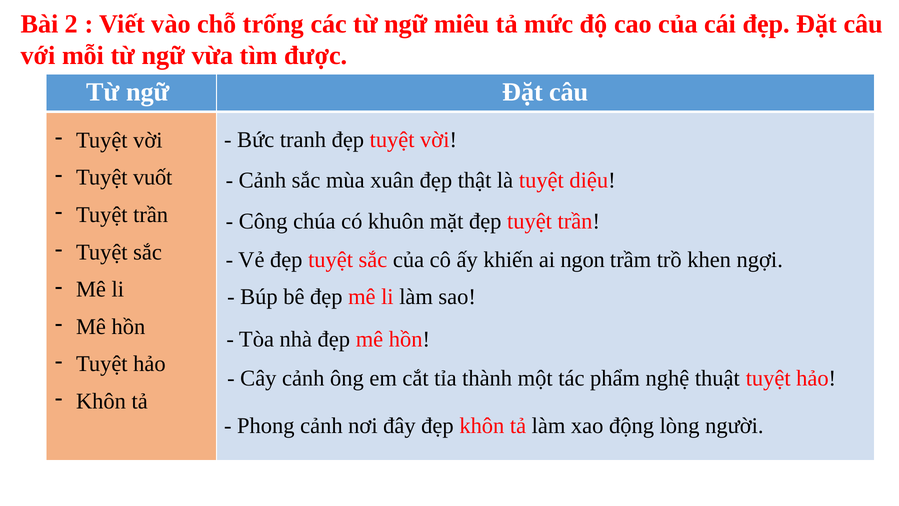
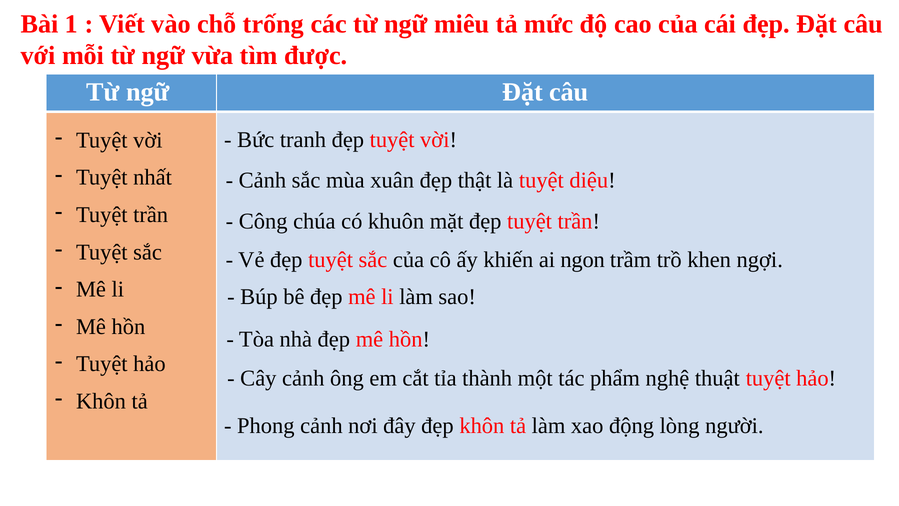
2: 2 -> 1 (72, 24)
vuốt: vuốt -> nhất (153, 177)
